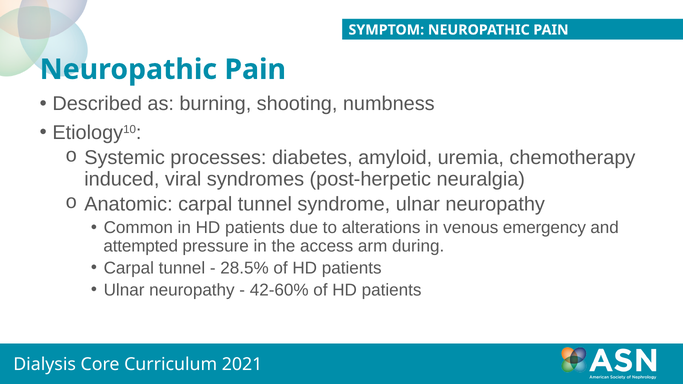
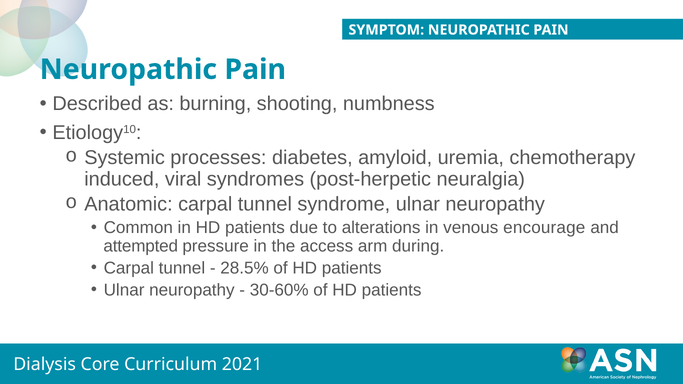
emergency: emergency -> encourage (544, 228)
42-60%: 42-60% -> 30-60% (279, 290)
